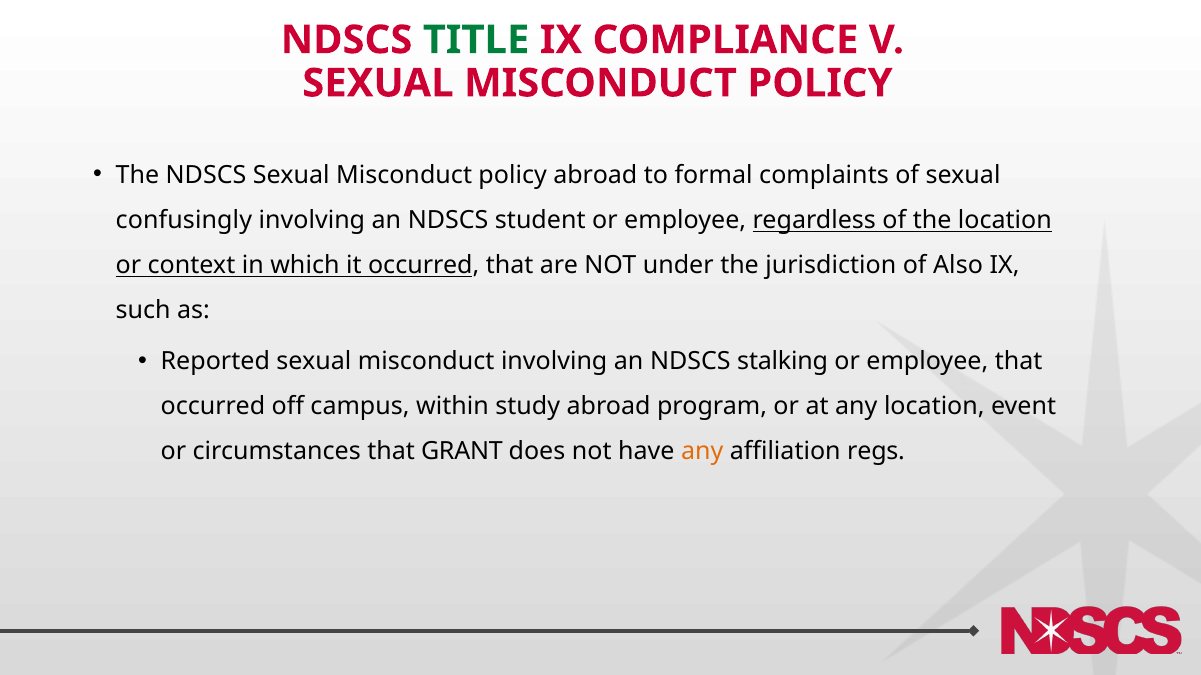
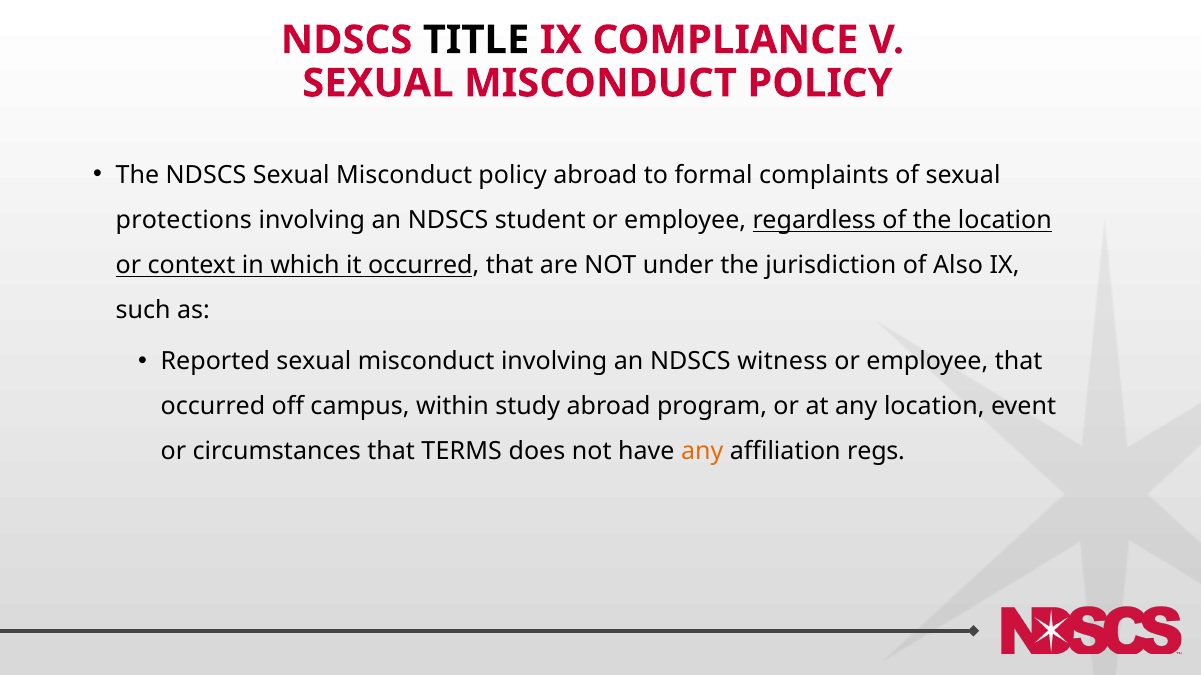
TITLE colour: green -> black (476, 40)
confusingly: confusingly -> protections (184, 220)
stalking: stalking -> witness (782, 362)
GRANT: GRANT -> TERMS (462, 452)
